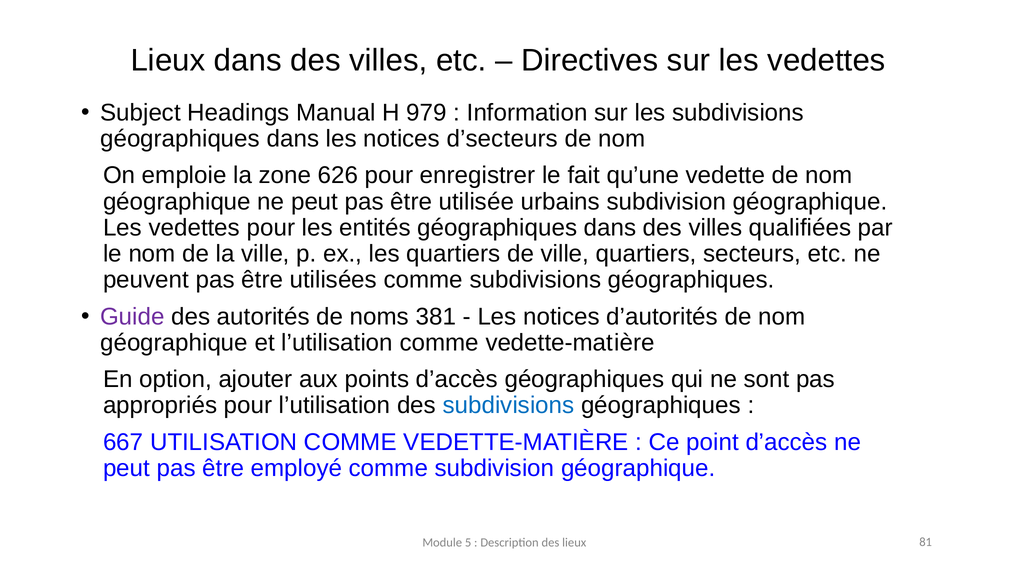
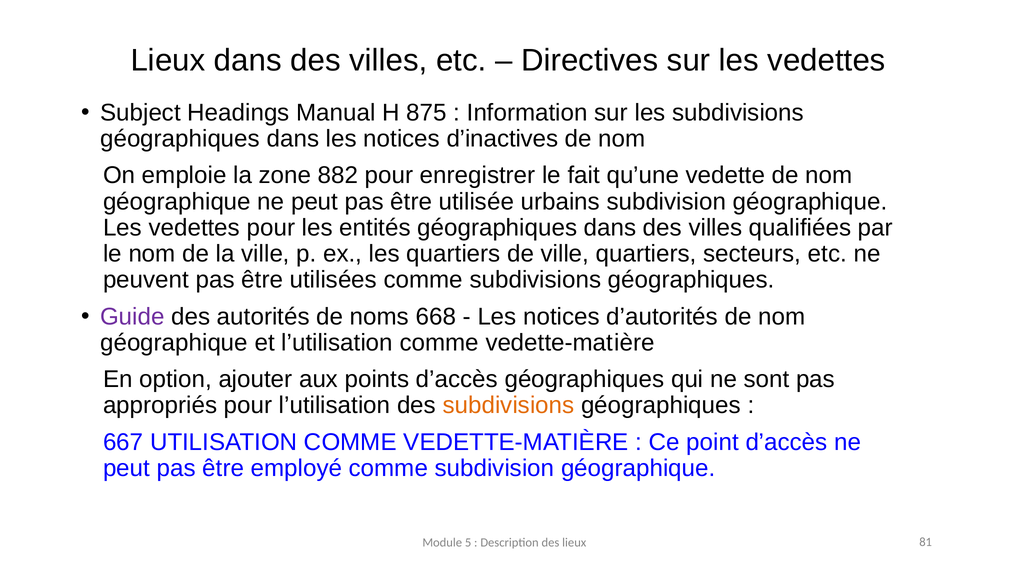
979: 979 -> 875 (427, 113)
d’secteurs: d’secteurs -> d’inactives (502, 139)
626: 626 -> 882 (338, 175)
381: 381 -> 668 (436, 316)
subdivisions colour: blue -> orange (509, 405)
